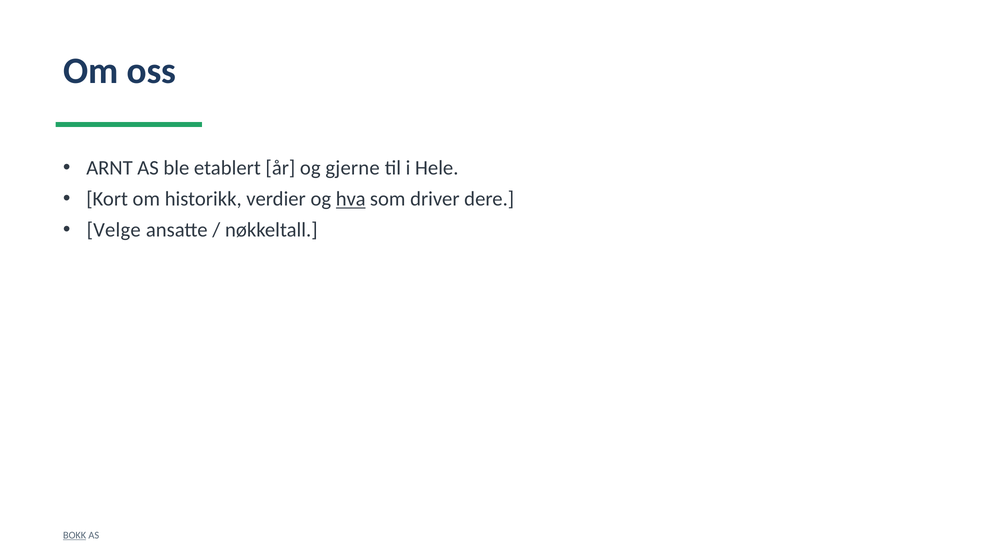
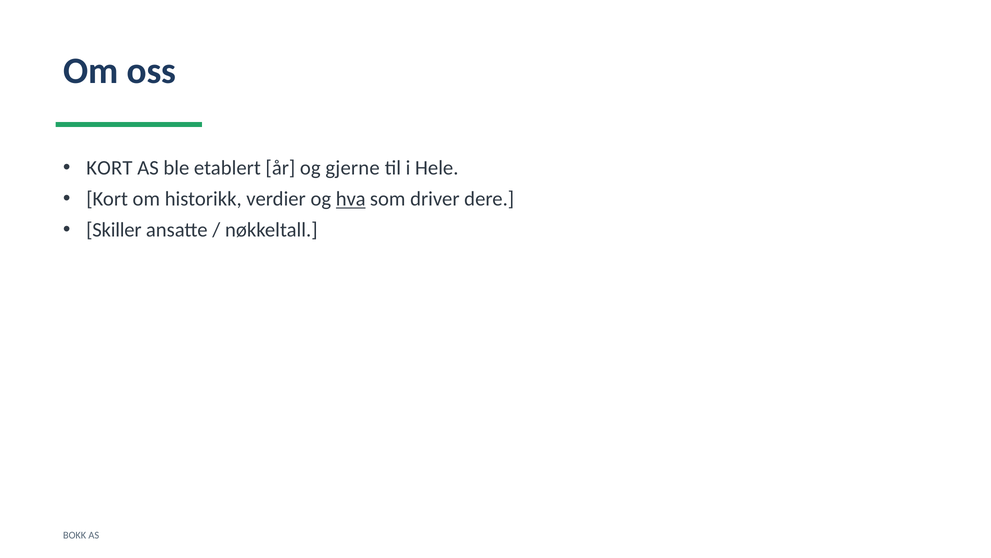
ARNT: ARNT -> KORT (109, 168)
Velge: Velge -> Skiller (114, 230)
BOKK underline: present -> none (75, 535)
